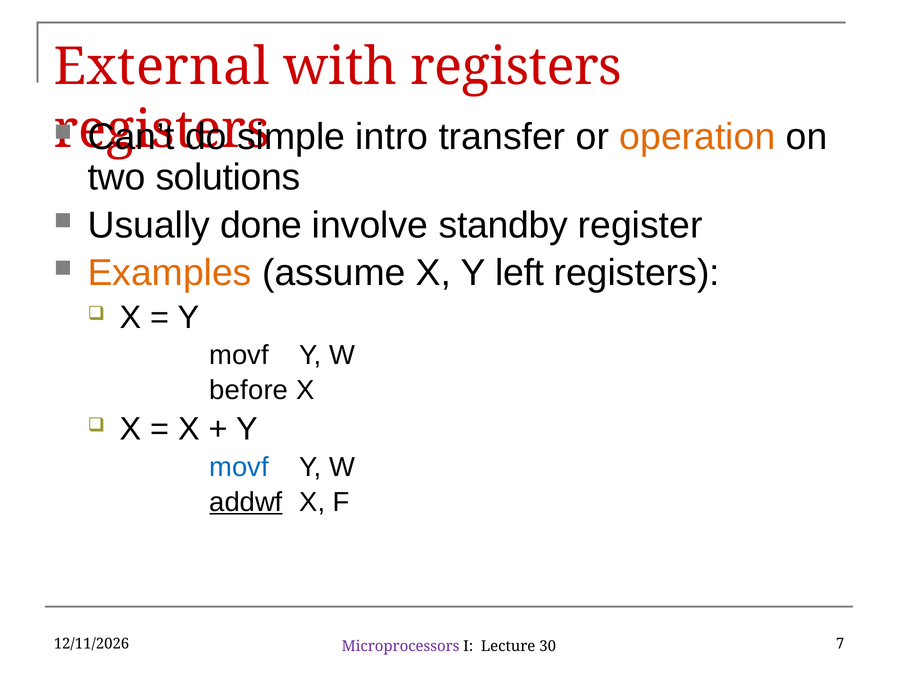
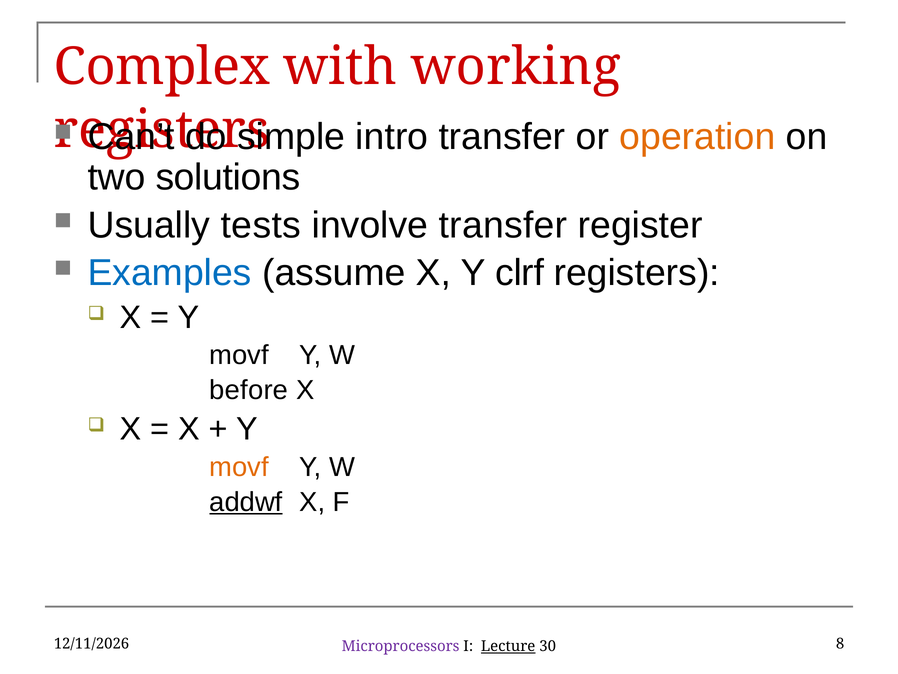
External: External -> Complex (162, 67)
with registers: registers -> working (516, 67)
done: done -> tests (261, 225)
involve standby: standby -> transfer (503, 225)
Examples colour: orange -> blue (170, 273)
left: left -> clrf (520, 273)
movf colour: blue -> orange (239, 467)
Lecture underline: none -> present (508, 646)
7: 7 -> 8 (840, 643)
